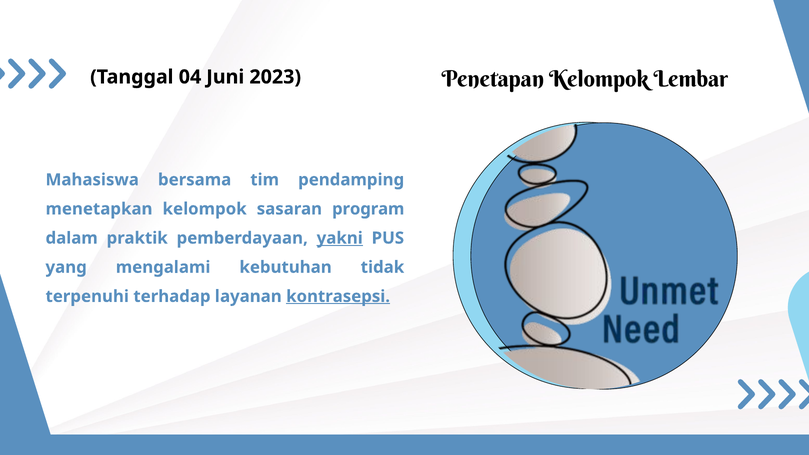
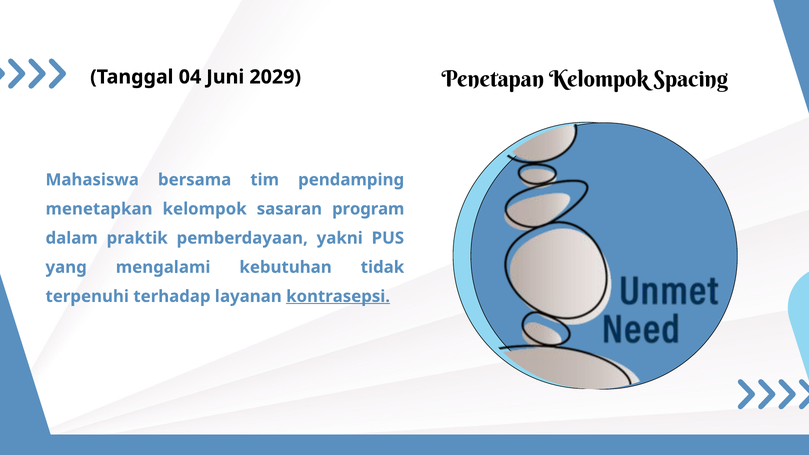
2023: 2023 -> 2029 (275, 77)
Lembar: Lembar -> Spacing (691, 79)
yakni underline: present -> none (340, 238)
